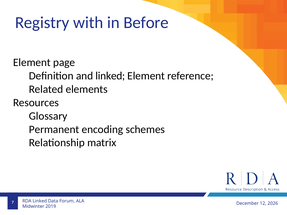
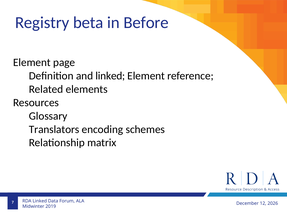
with: with -> beta (88, 23)
Permanent: Permanent -> Translators (54, 129)
